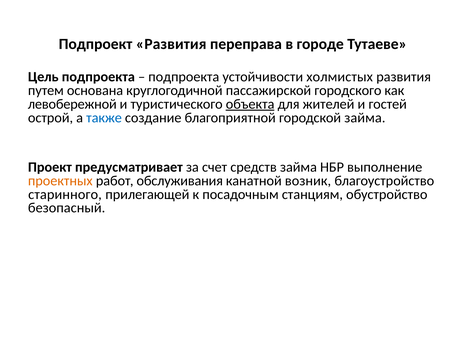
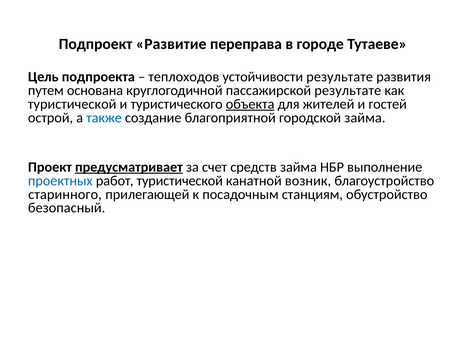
Подпроект Развития: Развития -> Развитие (171, 44)
подпроекта: подпроекта -> теплоходов (184, 77)
устойчивости холмистых: холмистых -> результате (340, 77)
пассажирской городского: городского -> результате (348, 91)
левобережной: левобережной -> туристической (72, 104)
предусматривает underline: none -> present (129, 167)
проектных colour: orange -> blue (60, 181)
работ обслуживания: обслуживания -> туристической (180, 181)
